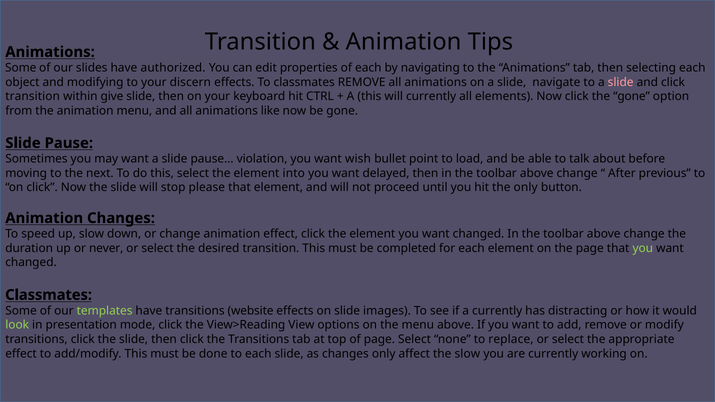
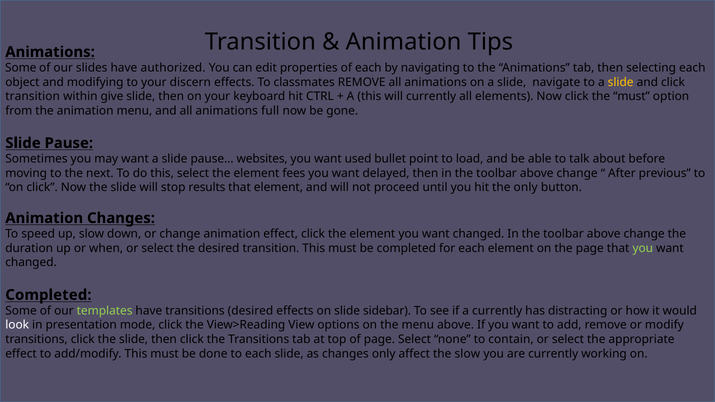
slide colour: pink -> yellow (621, 82)
the gone: gone -> must (632, 96)
like: like -> full (270, 111)
violation: violation -> websites (262, 159)
wish: wish -> used (358, 159)
into: into -> fees (294, 173)
please: please -> results (207, 188)
never: never -> when (106, 248)
Classmates: Classmates -> Completed (48, 295)
transitions website: website -> desired (250, 311)
images: images -> sidebar (387, 311)
look colour: light green -> white (17, 325)
replace: replace -> contain (511, 339)
